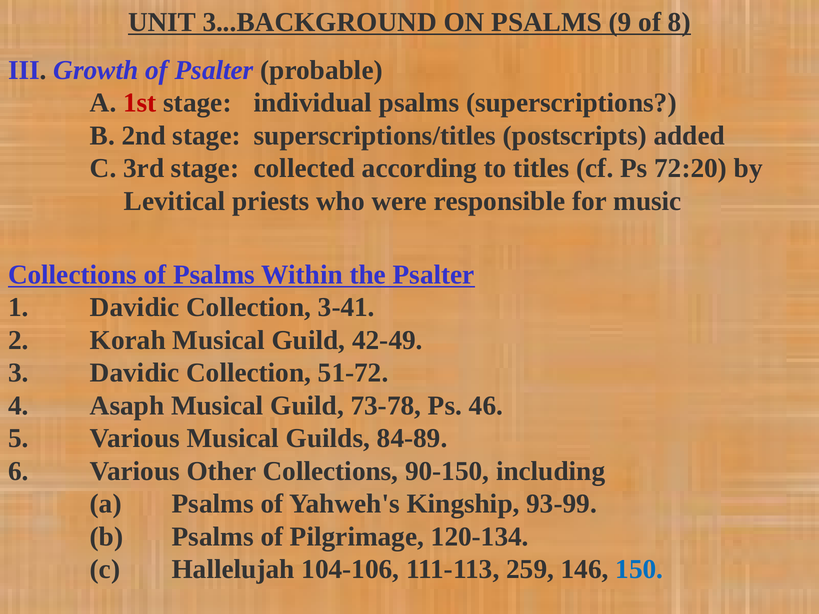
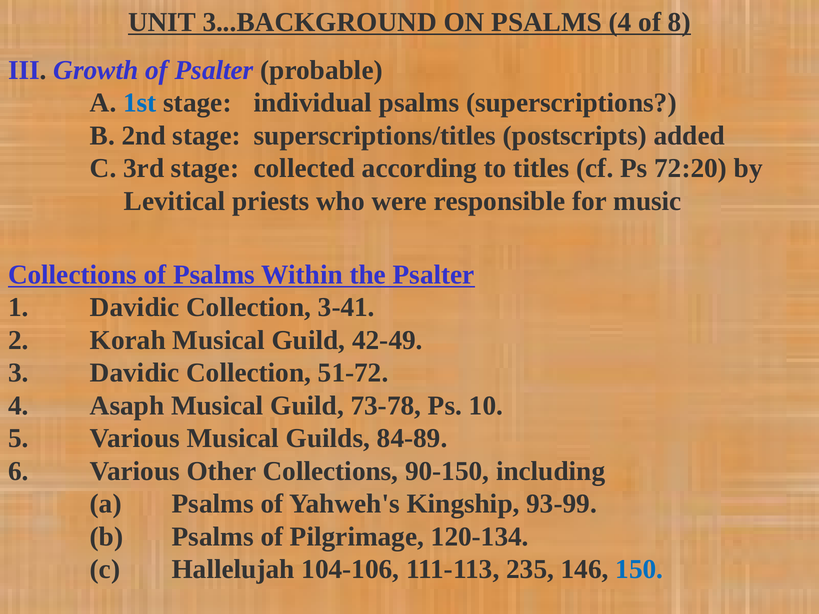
PSALMS 9: 9 -> 4 (620, 22)
1st colour: red -> blue (140, 103)
46: 46 -> 10 (486, 406)
259: 259 -> 235 (530, 570)
